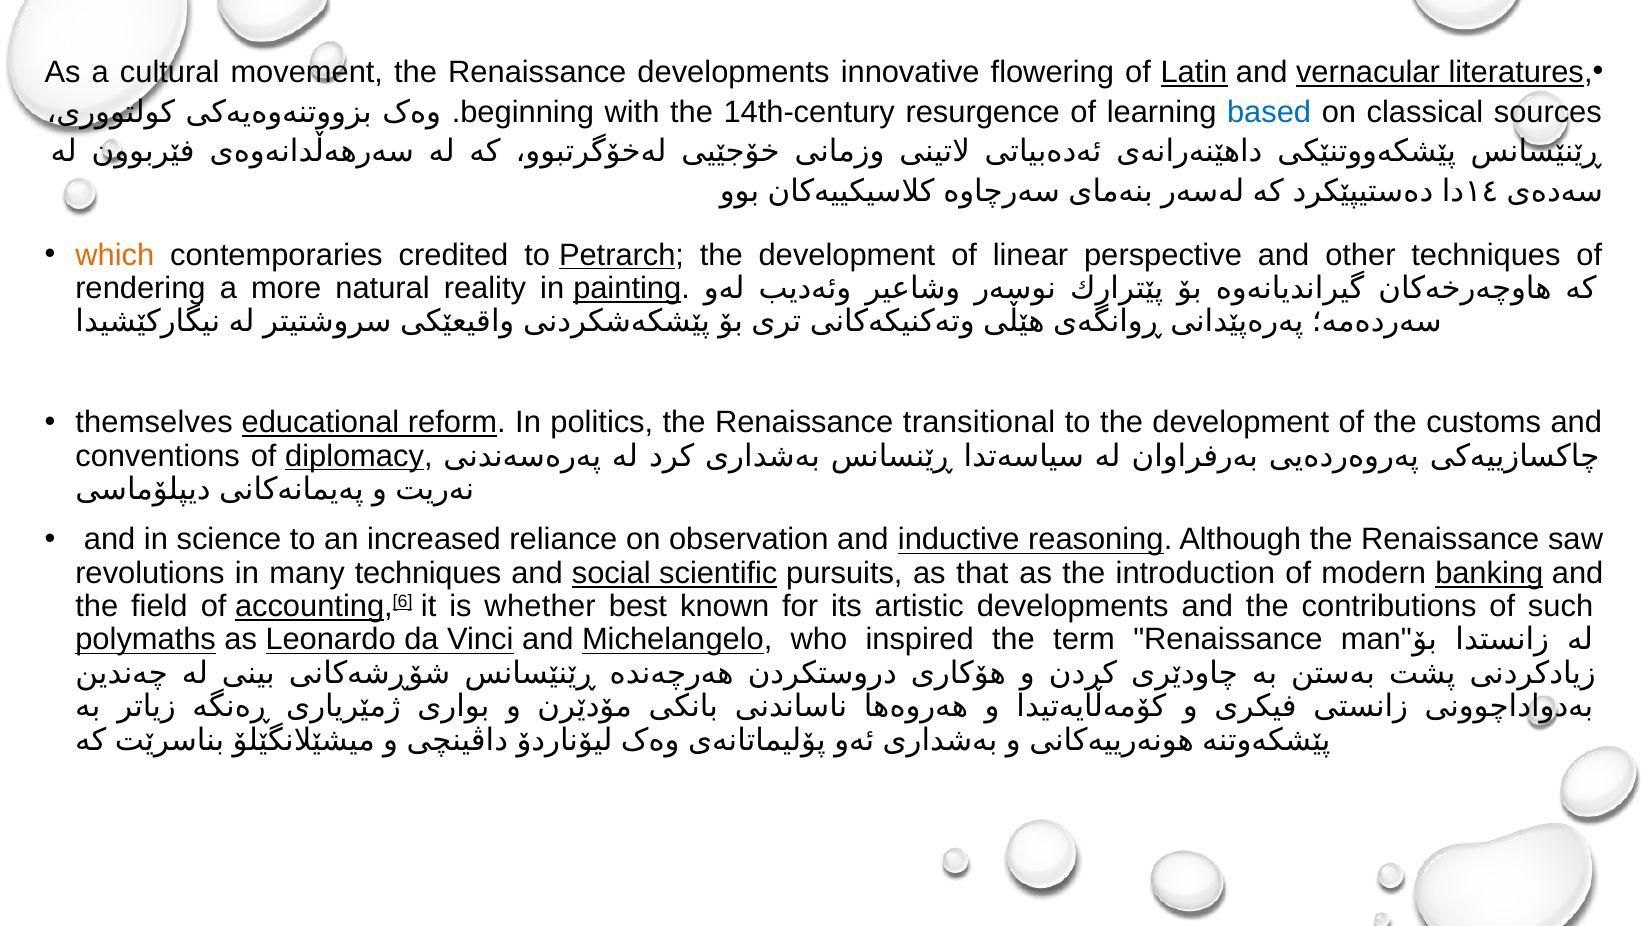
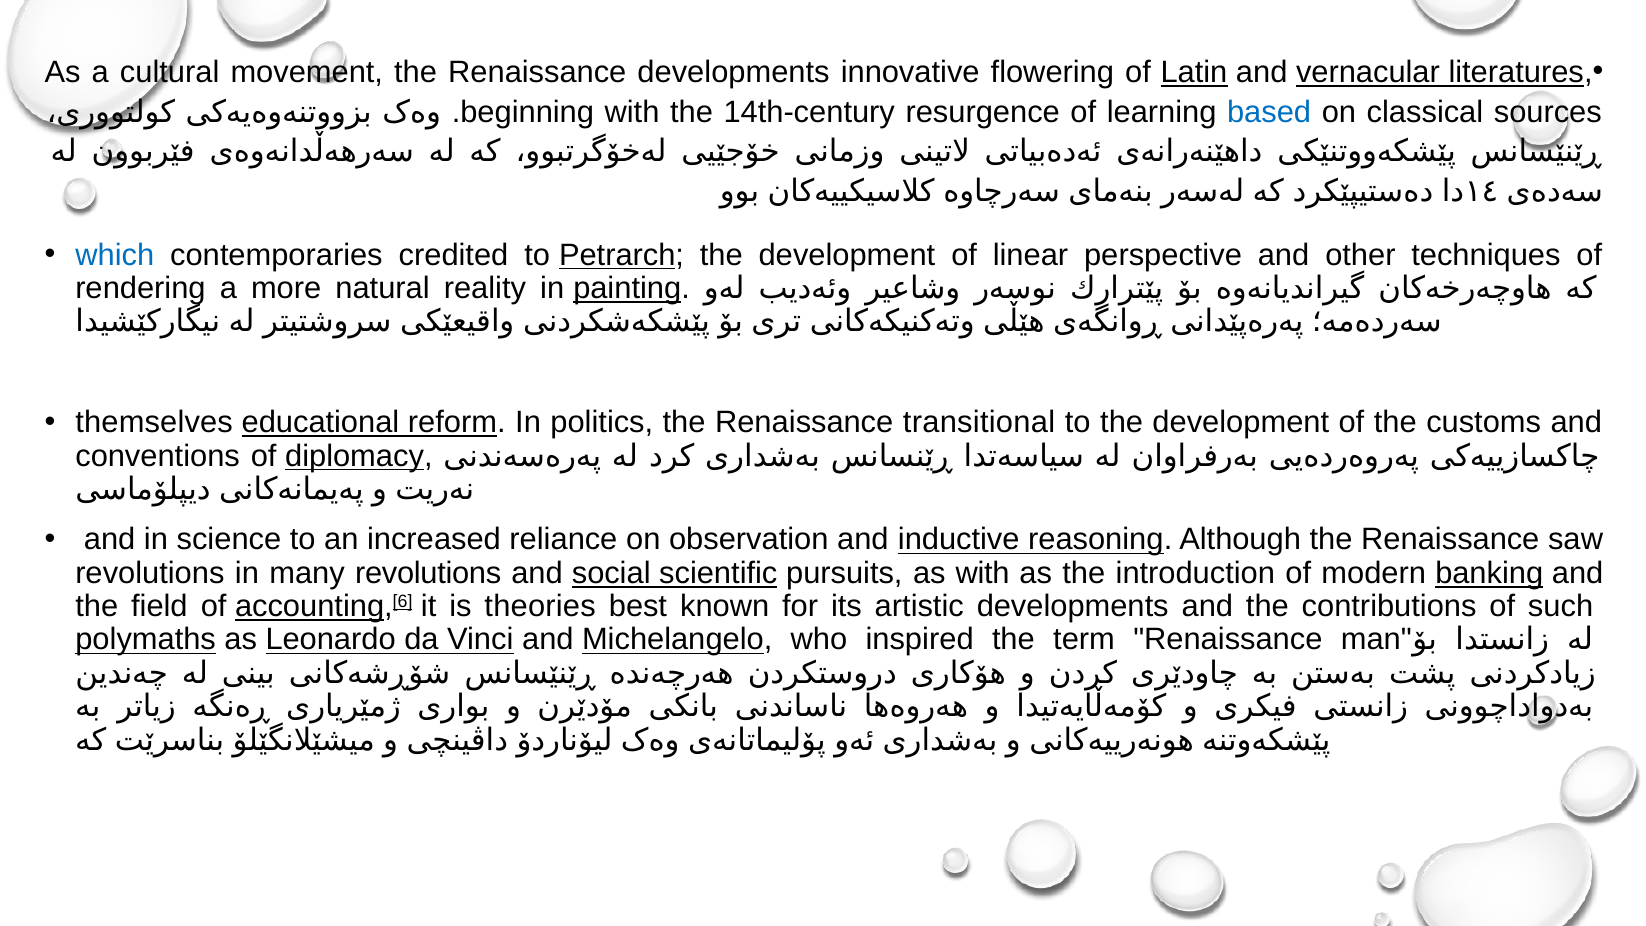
which colour: orange -> blue (115, 255)
many techniques: techniques -> revolutions (428, 573)
as that: that -> with (983, 573)
whether: whether -> theories (540, 606)
